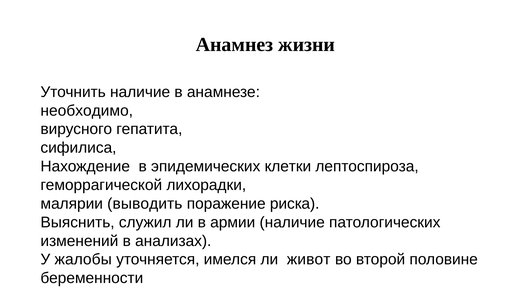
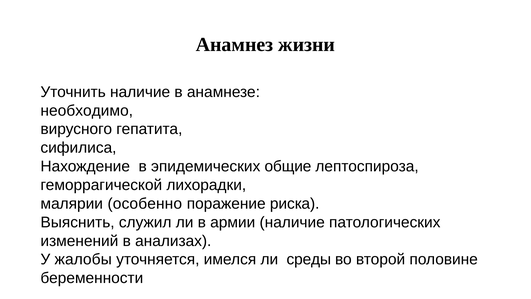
клетки: клетки -> общие (288, 166)
выводить: выводить -> особенно (145, 203)
живот: живот -> среды (309, 259)
